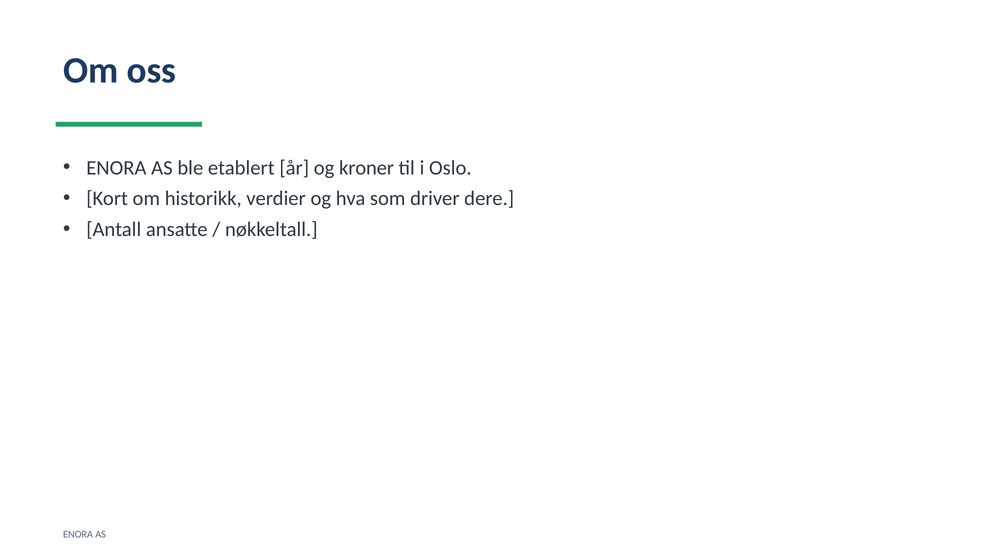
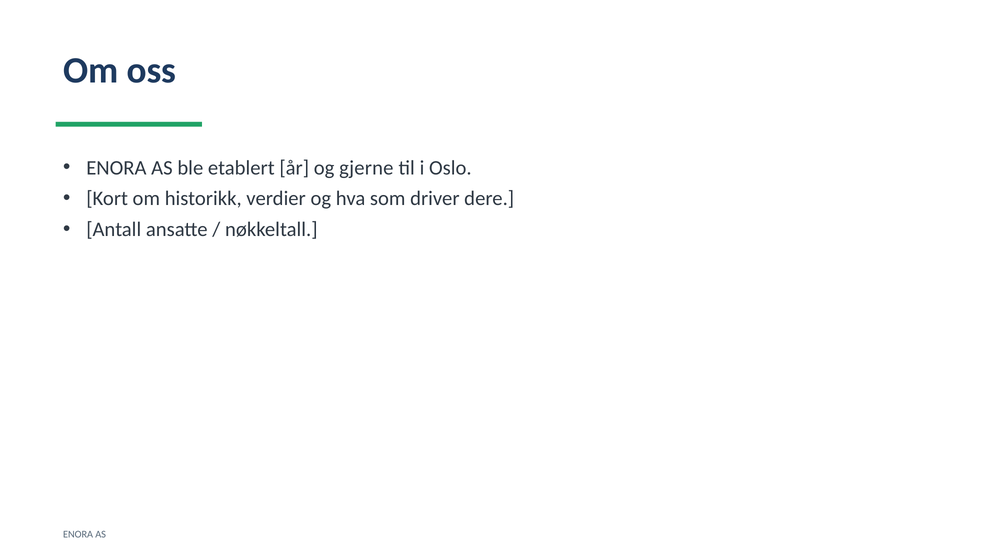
kroner: kroner -> gjerne (366, 168)
